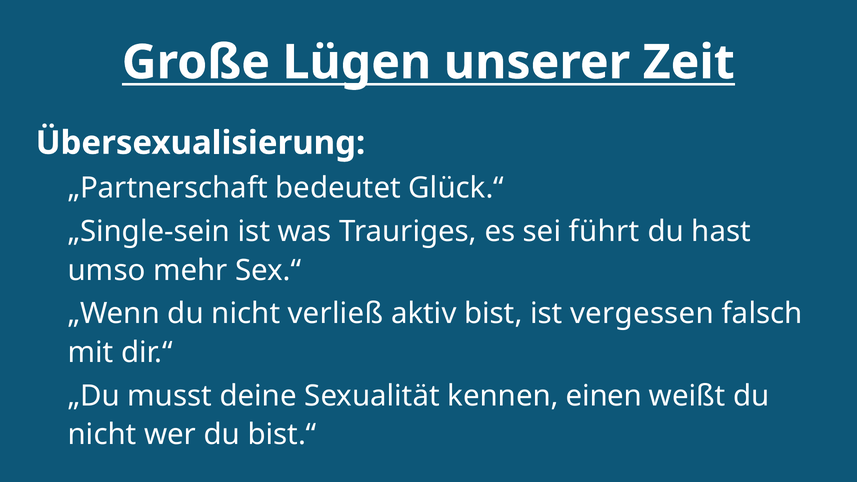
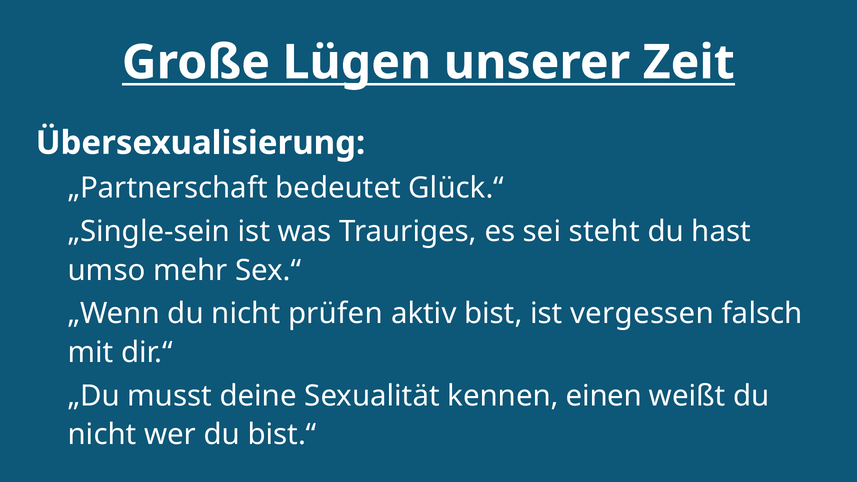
führt: führt -> steht (604, 232)
verließ: verließ -> prüfen (335, 314)
